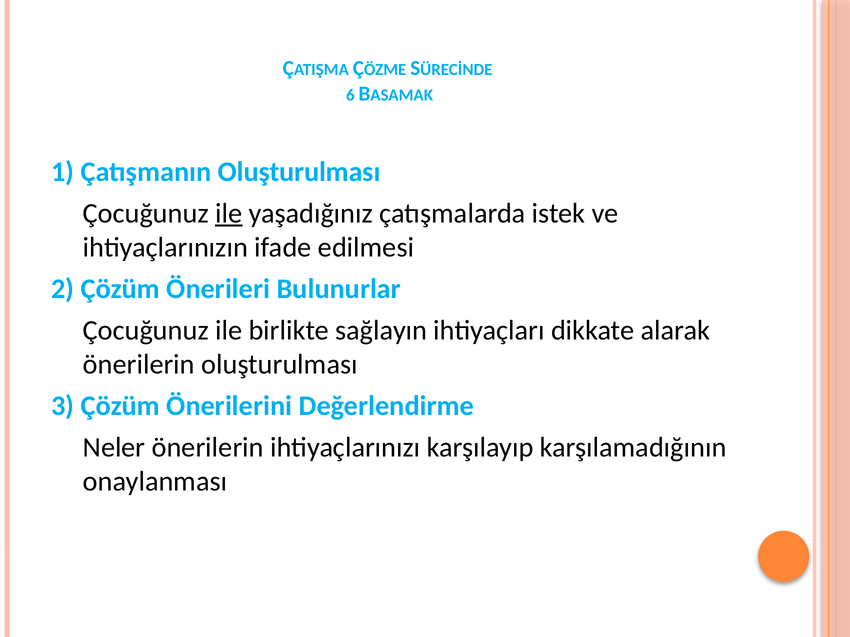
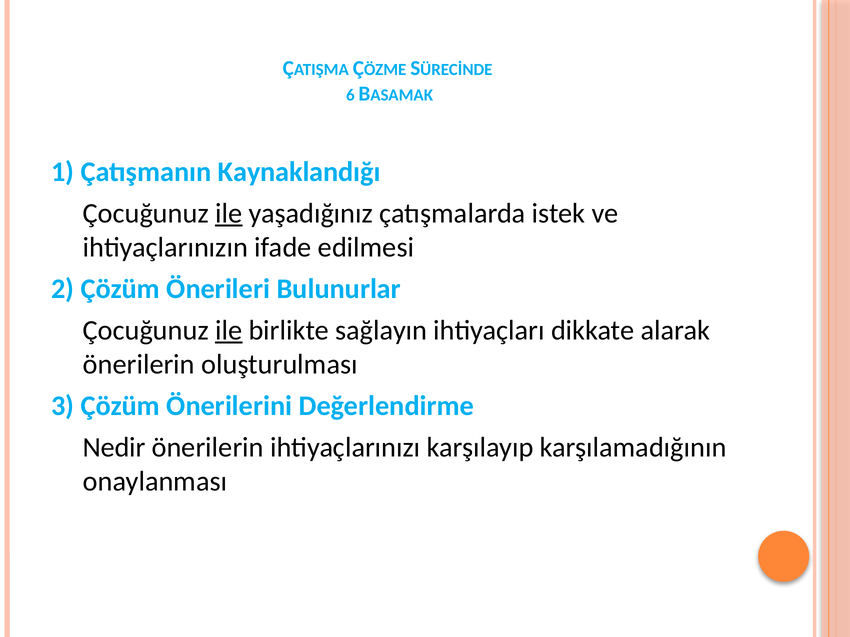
Çatışmanın Oluşturulması: Oluşturulması -> Kaynaklandığı (299, 172)
ile underline: none -> present (229, 331)
Neler: Neler -> Nedir (114, 448)
